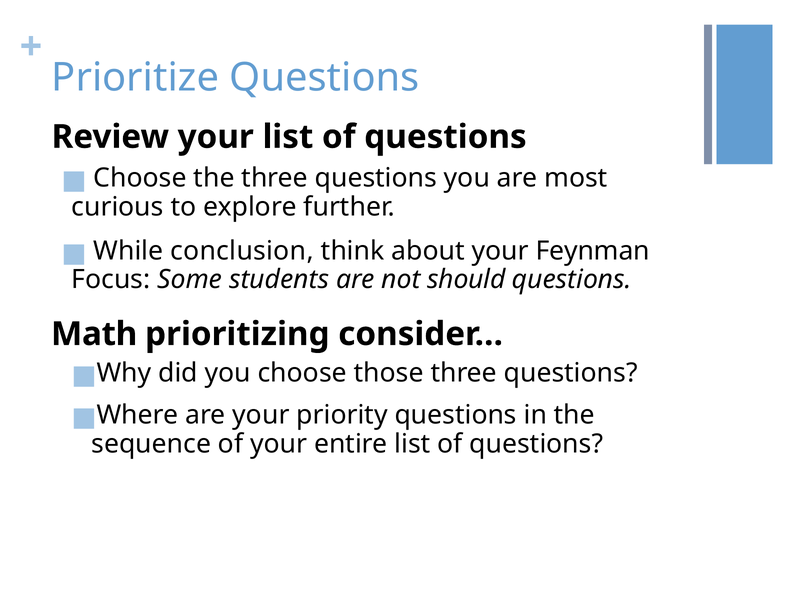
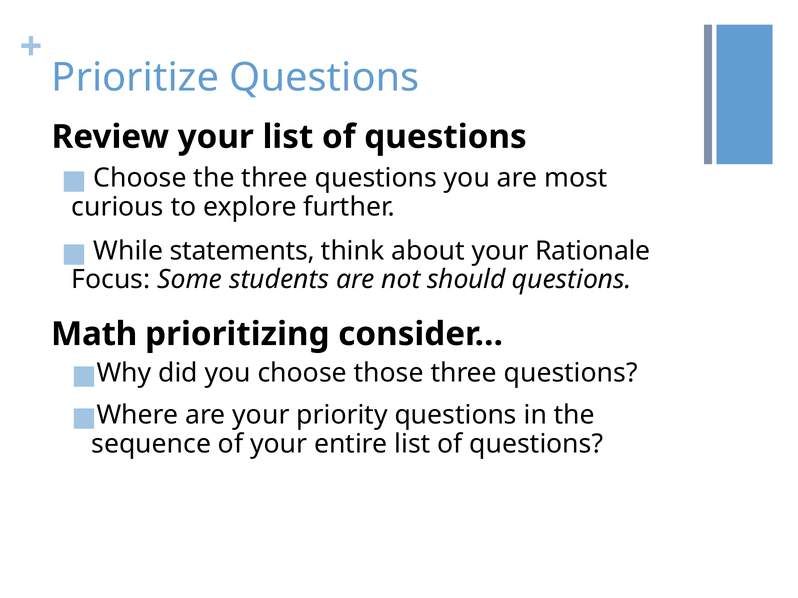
conclusion: conclusion -> statements (242, 251)
Feynman: Feynman -> Rationale (593, 251)
